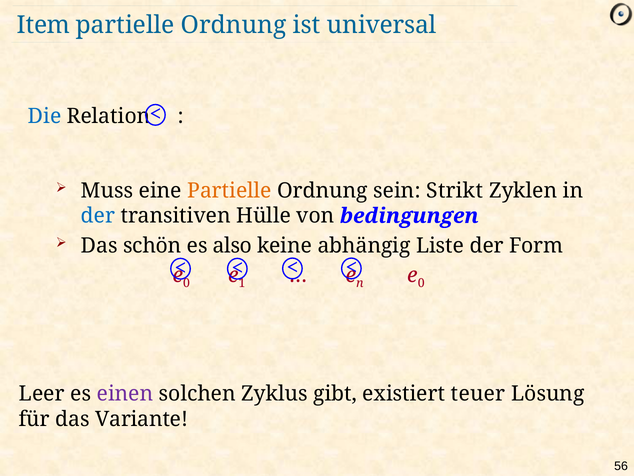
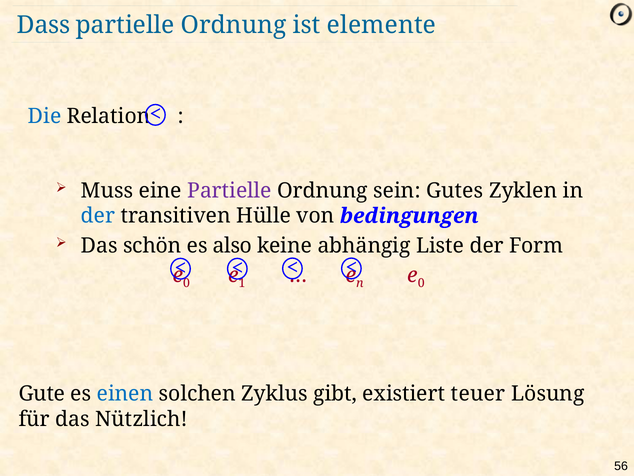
Item: Item -> Dass (44, 25)
universal: universal -> elemente (381, 25)
Partielle colour: orange -> purple (230, 190)
Strikt: Strikt -> Gutes (455, 190)
Leer: Leer -> Gute (42, 393)
einen colour: purple -> blue (125, 393)
Variante: Variante -> Nützlich (142, 419)
